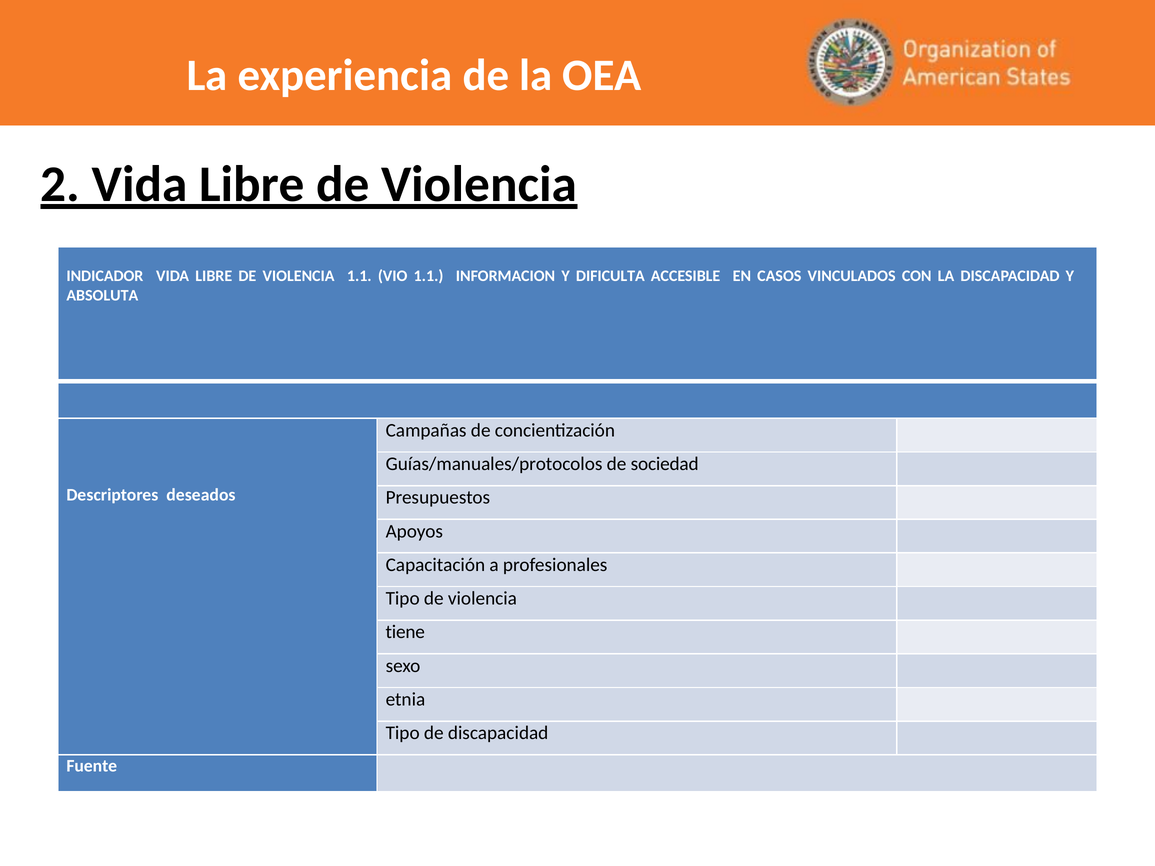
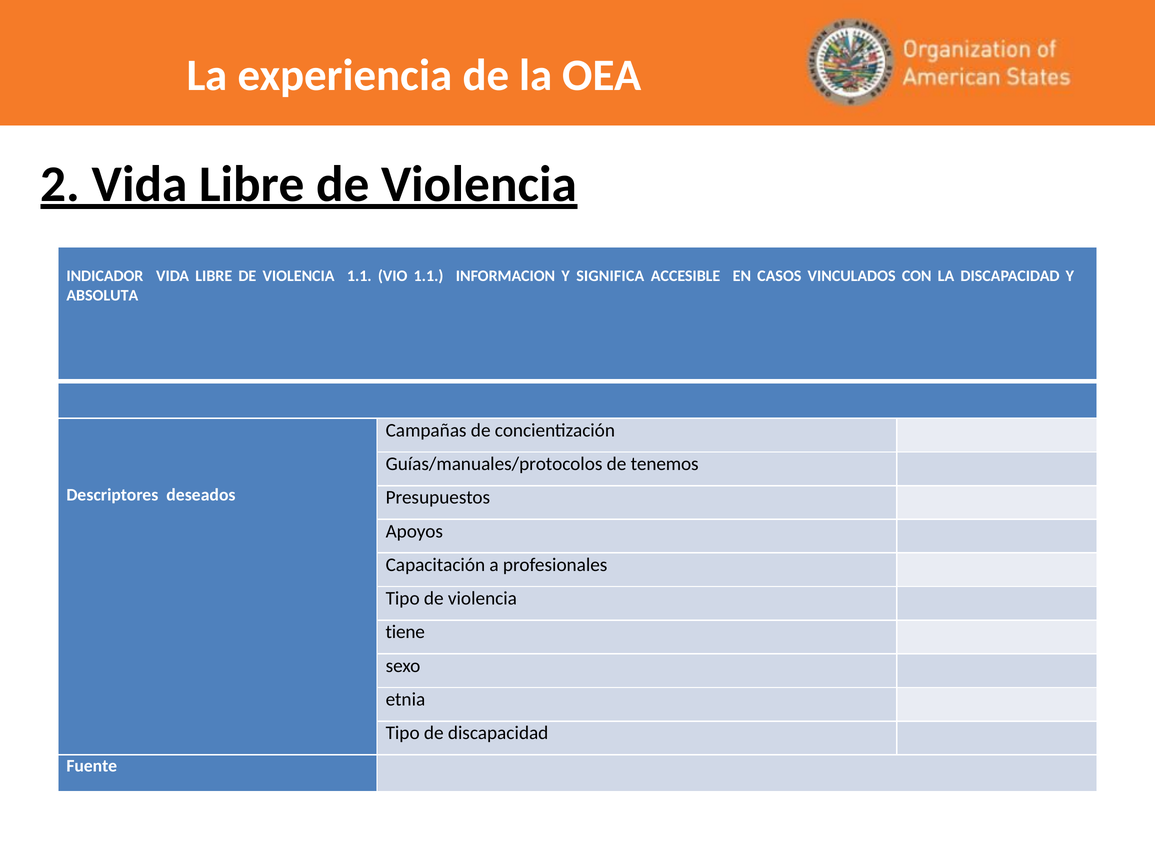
DIFICULTA: DIFICULTA -> SIGNIFICA (610, 276)
sociedad: sociedad -> tenemos (665, 464)
